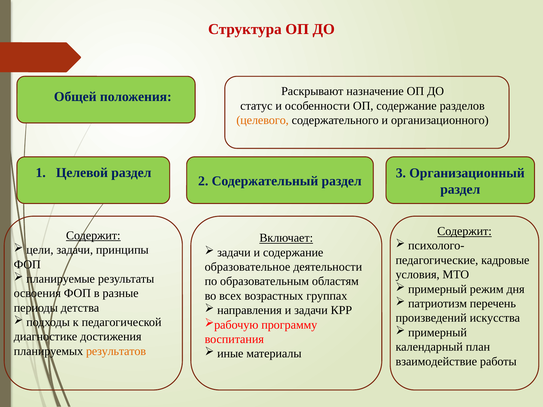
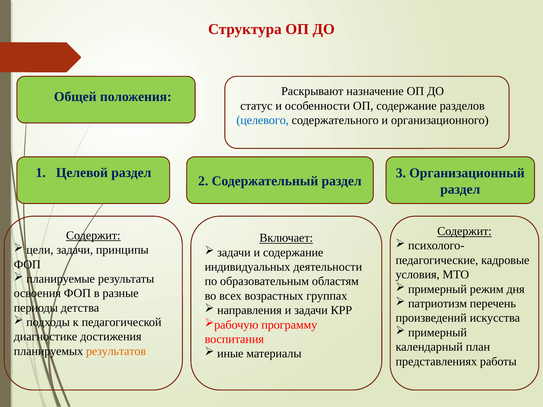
целевого colour: orange -> blue (263, 120)
образовательное: образовательное -> индивидуальных (248, 267)
взаимодействие: взаимодействие -> представлениях (436, 362)
